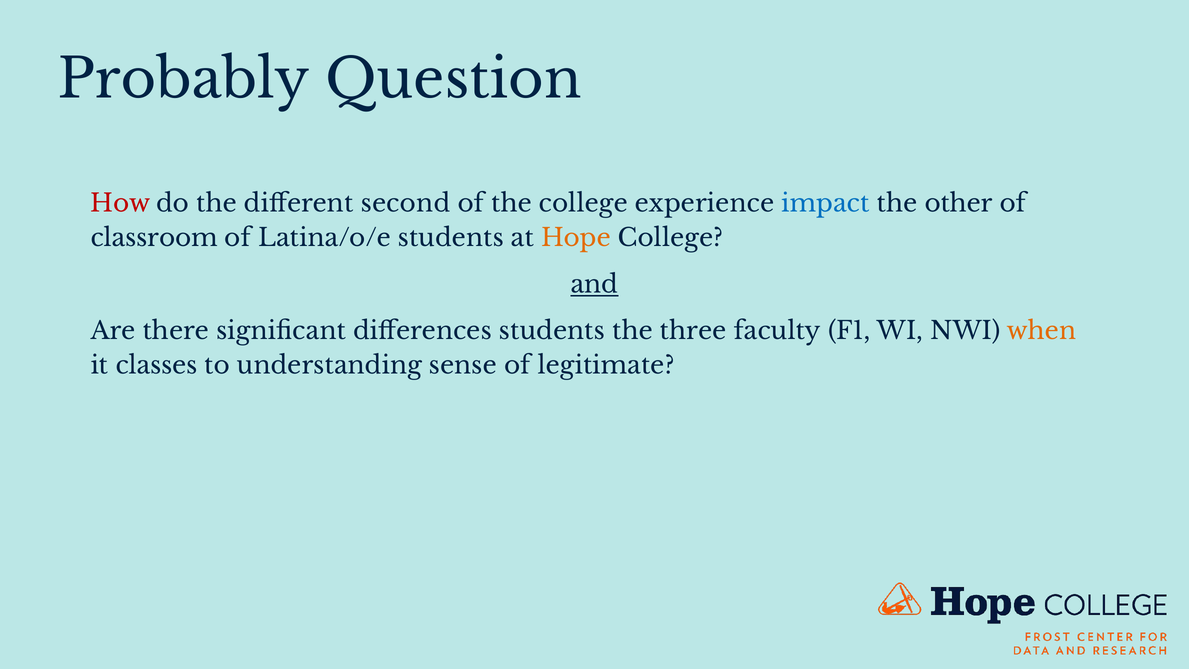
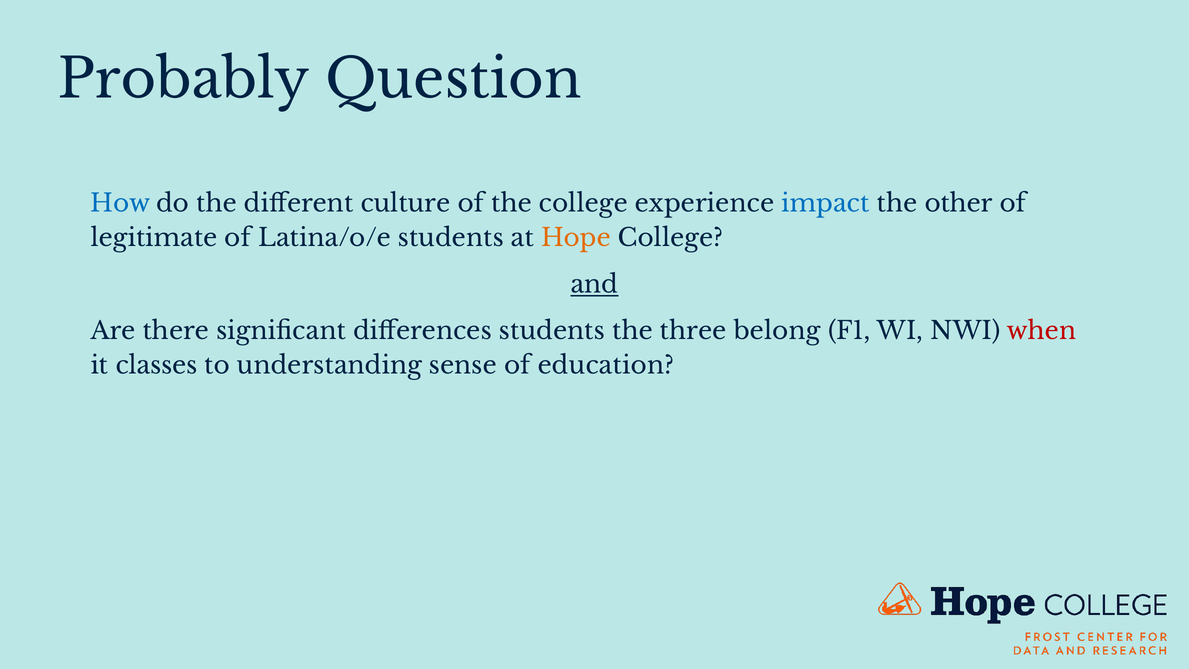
How colour: red -> blue (120, 204)
second: second -> culture (406, 204)
classroom: classroom -> legitimate (154, 238)
faculty: faculty -> belong (777, 331)
when colour: orange -> red (1041, 331)
legitimate: legitimate -> education (606, 365)
